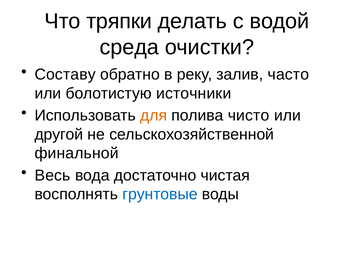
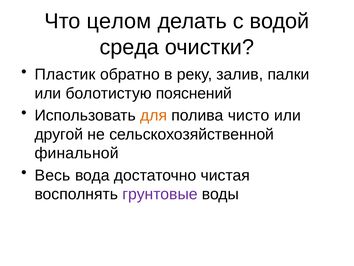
тряпки: тряпки -> целом (119, 21)
Составу: Составу -> Пластик (65, 74)
часто: часто -> палки (288, 74)
источники: источники -> пояснений (194, 93)
грунтовые colour: blue -> purple (160, 194)
